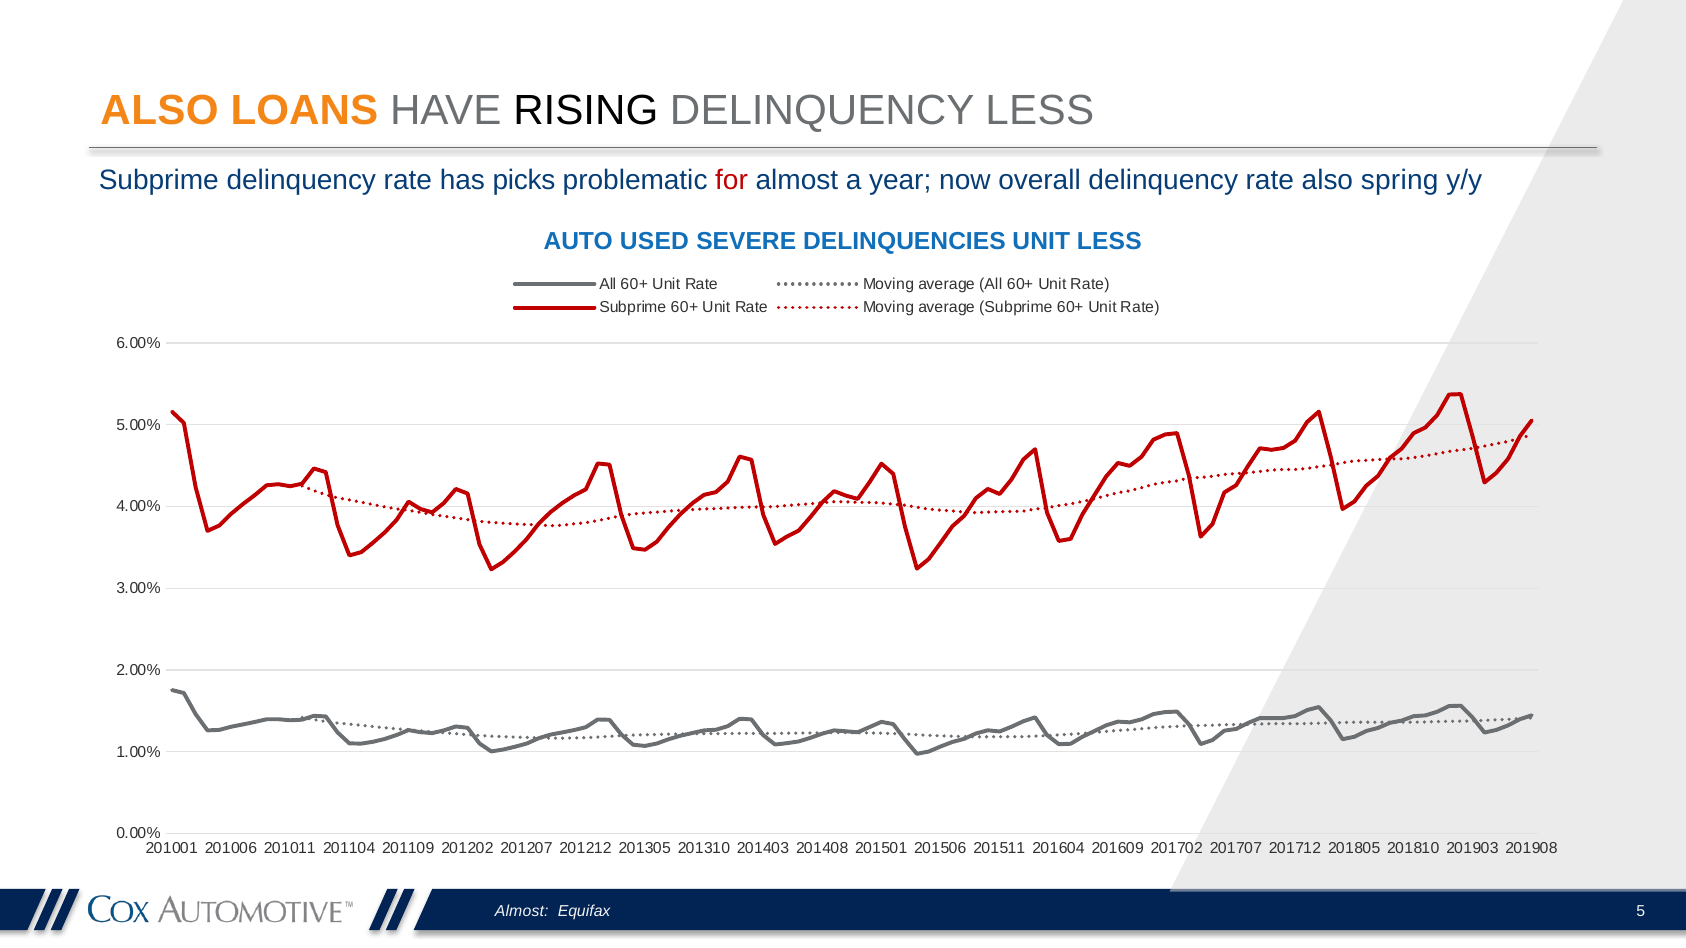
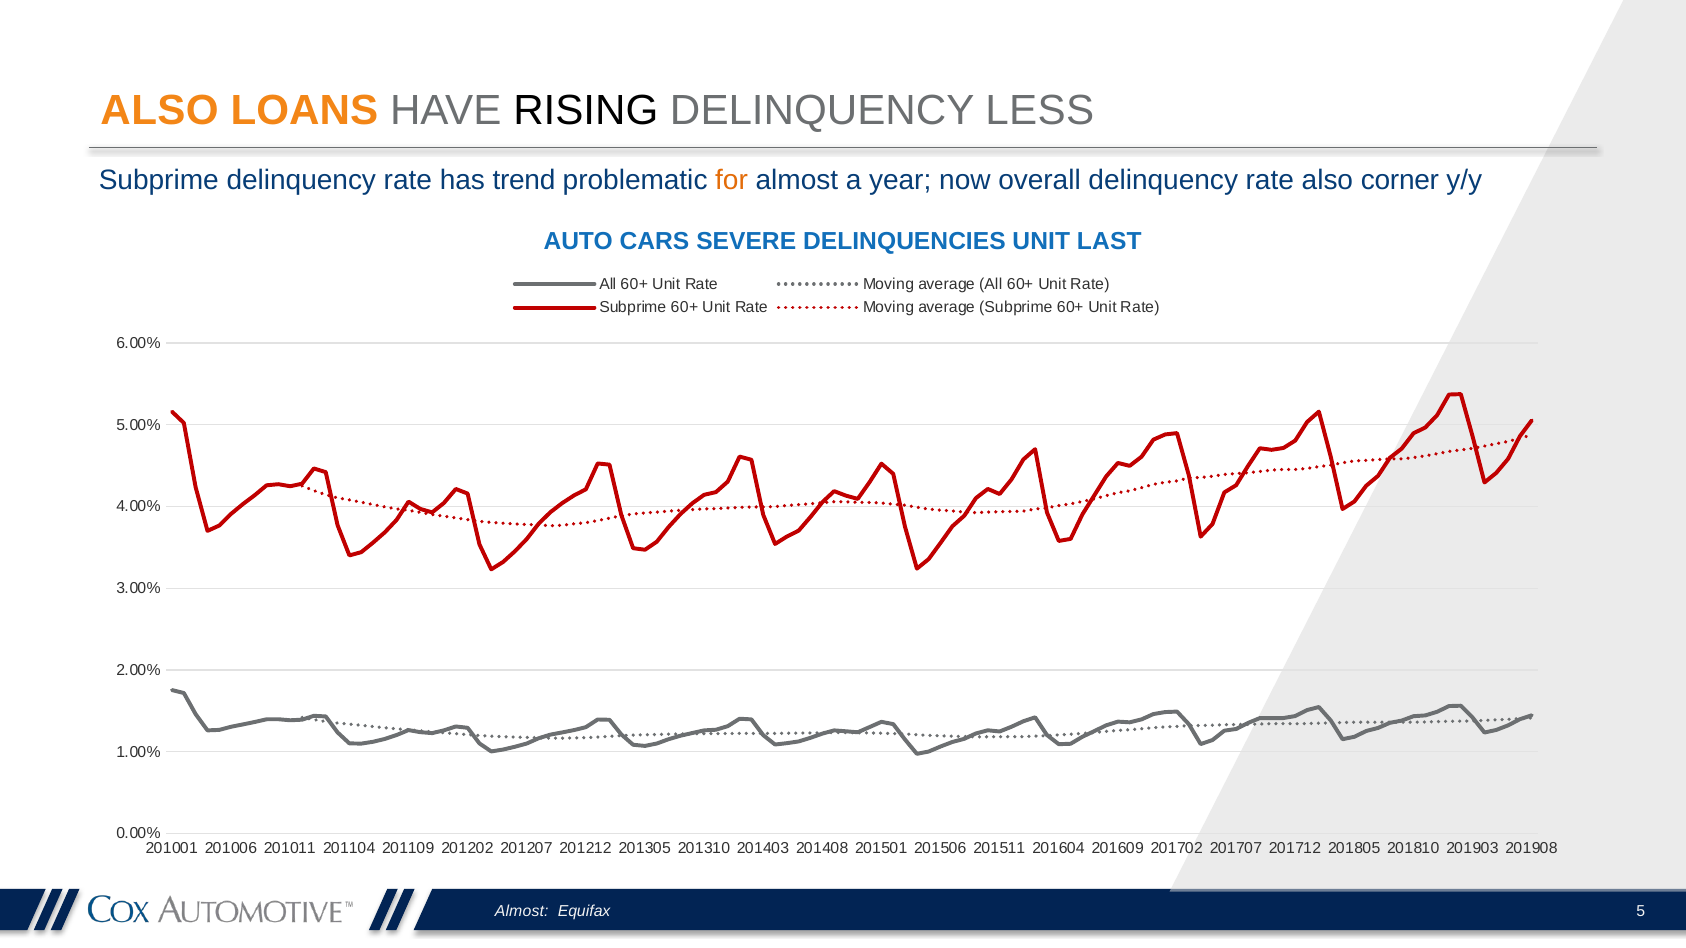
picks: picks -> trend (524, 181)
for colour: red -> orange (732, 181)
spring: spring -> corner (1400, 181)
USED: USED -> CARS (654, 241)
UNIT LESS: LESS -> LAST (1109, 241)
